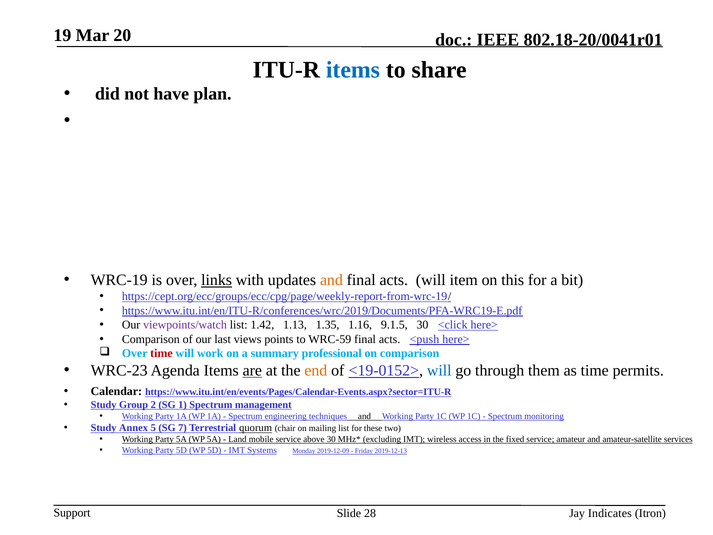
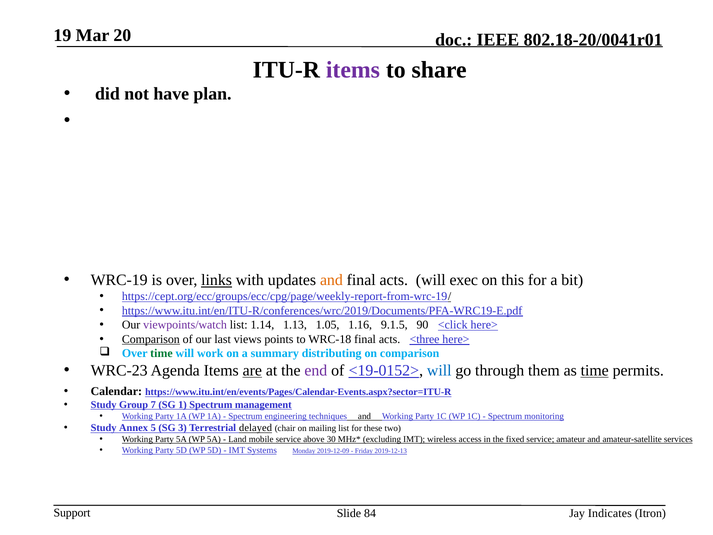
items colour: blue -> purple (353, 70)
item: item -> exec (464, 280)
1.42: 1.42 -> 1.14 (262, 325)
1.35: 1.35 -> 1.05 (328, 325)
9.1.5 30: 30 -> 90 (422, 325)
Comparison underline: none -> present (151, 339)
WRC-59: WRC-59 -> WRC-18 (330, 339)
<push: <push -> <three (425, 339)
time colour: red -> green (161, 353)
professional: professional -> distributing (332, 353)
end colour: orange -> purple (316, 370)
time underline: none -> present (595, 370)
2: 2 -> 7 (153, 405)
7: 7 -> 3 (183, 428)
quorum: quorum -> delayed (256, 428)
28: 28 -> 84 (370, 513)
